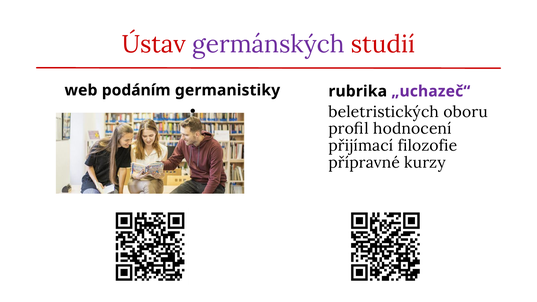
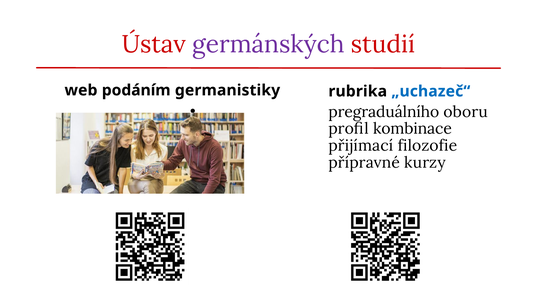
„uchazeč“ colour: purple -> blue (431, 91)
beletristických: beletristických -> pregraduálního (384, 112)
hodnocení: hodnocení -> kombinace (413, 129)
